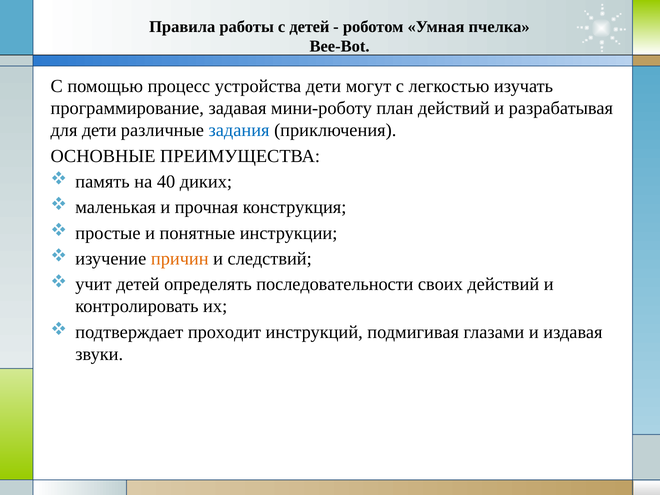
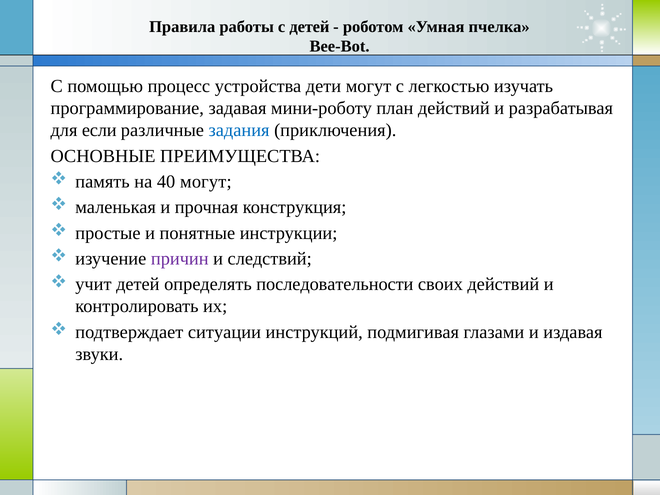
для дети: дети -> если (99, 130)
40 диких: диких -> могут (206, 182)
причин colour: orange -> purple (180, 259)
проходит: проходит -> ситуации (224, 332)
